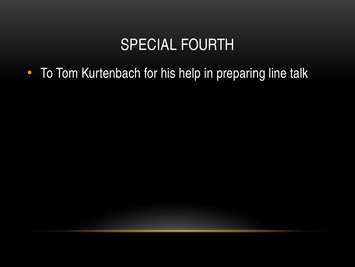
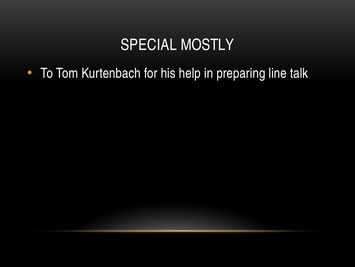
FOURTH: FOURTH -> MOSTLY (207, 45)
